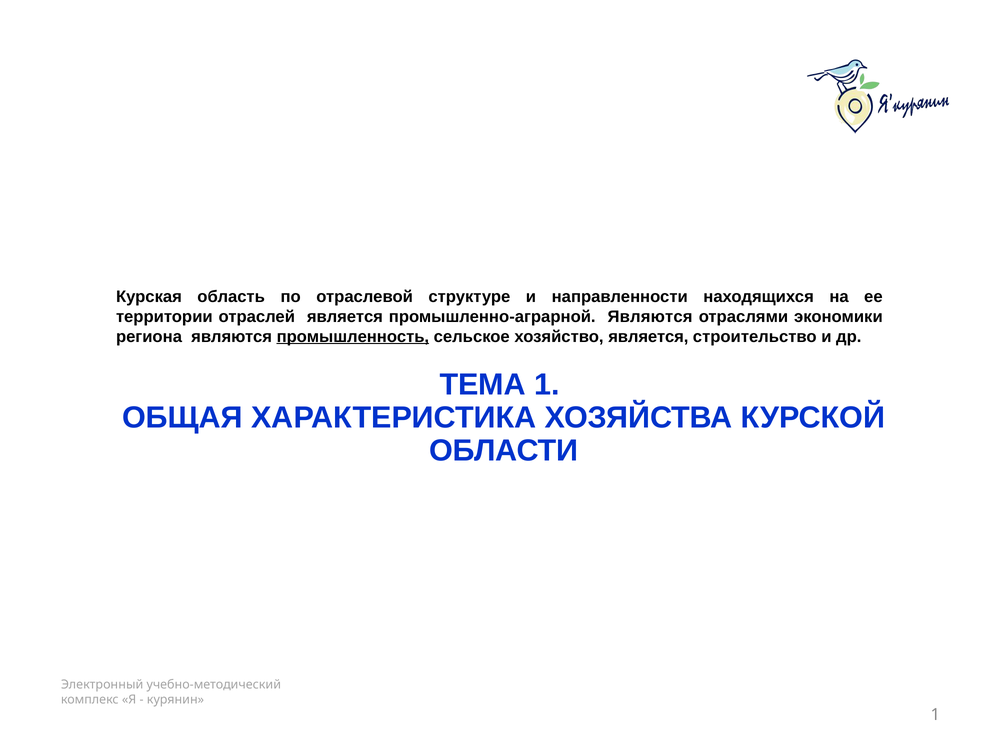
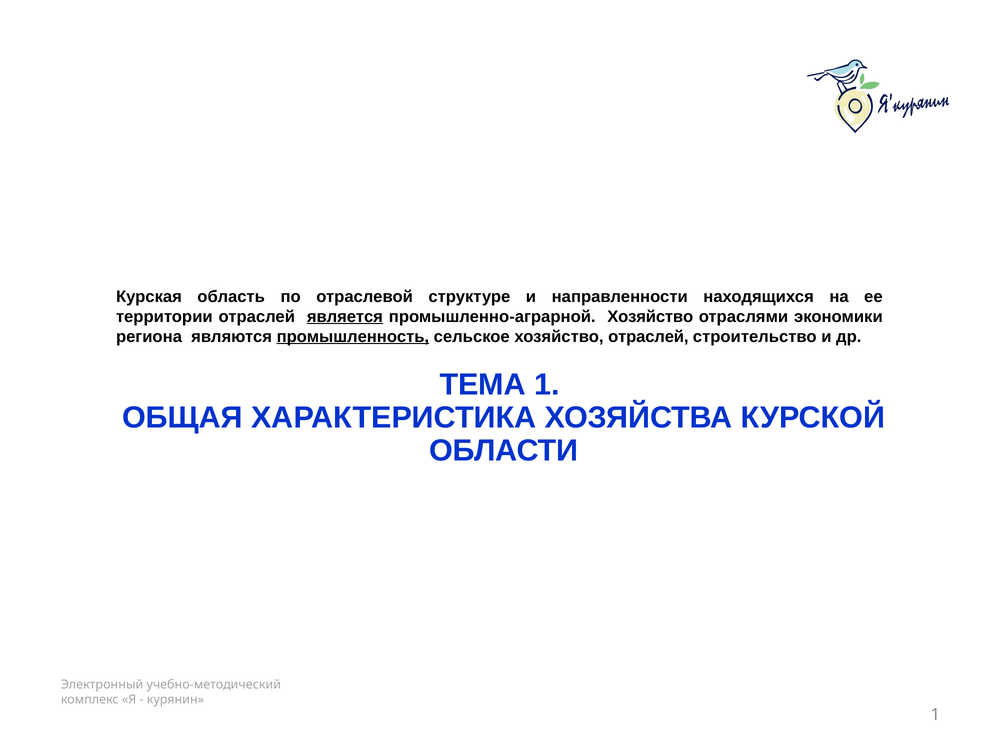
является underline: none -> present (345, 317)
промышленно-аграрной Являются: Являются -> Хозяйство (650, 317)
хозяйство является: является -> отраслей (648, 337)
